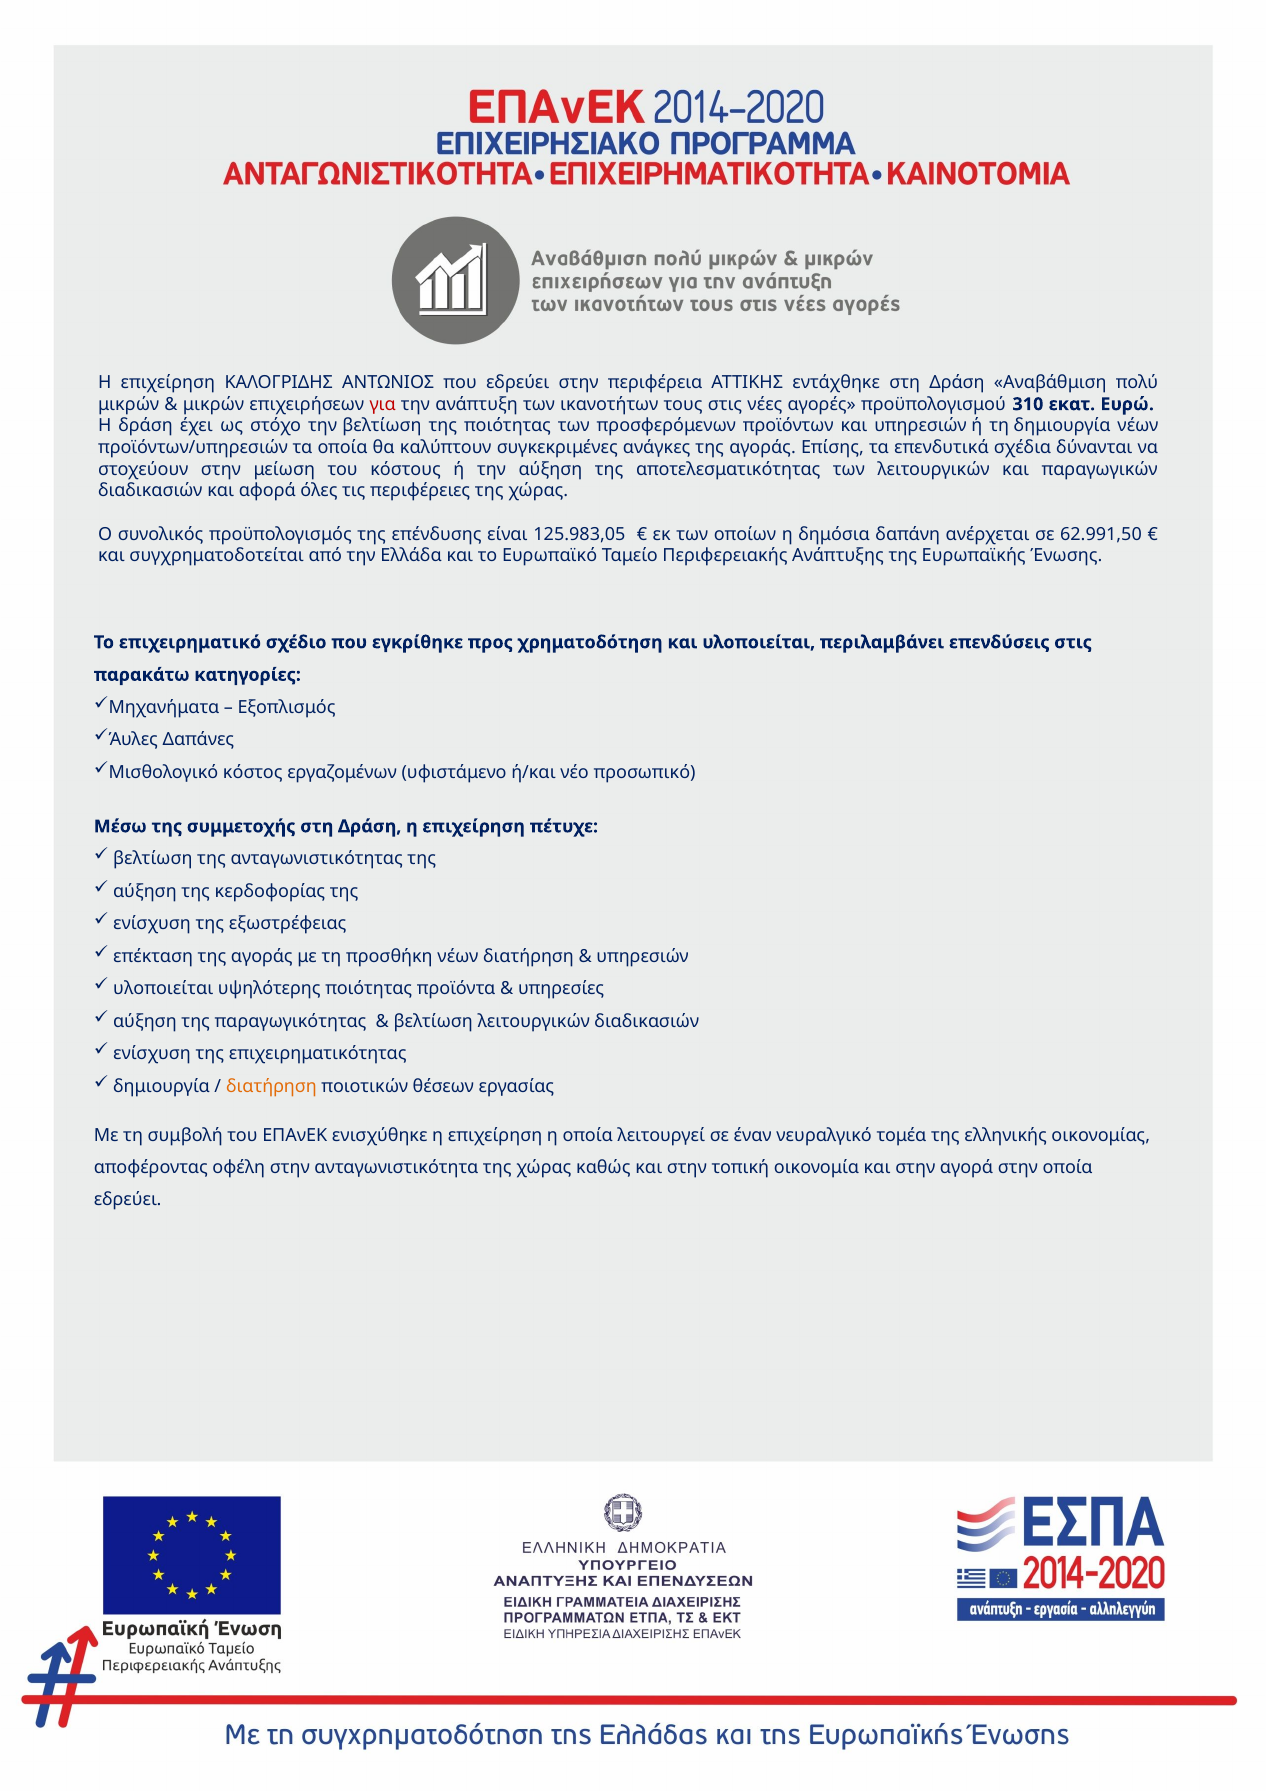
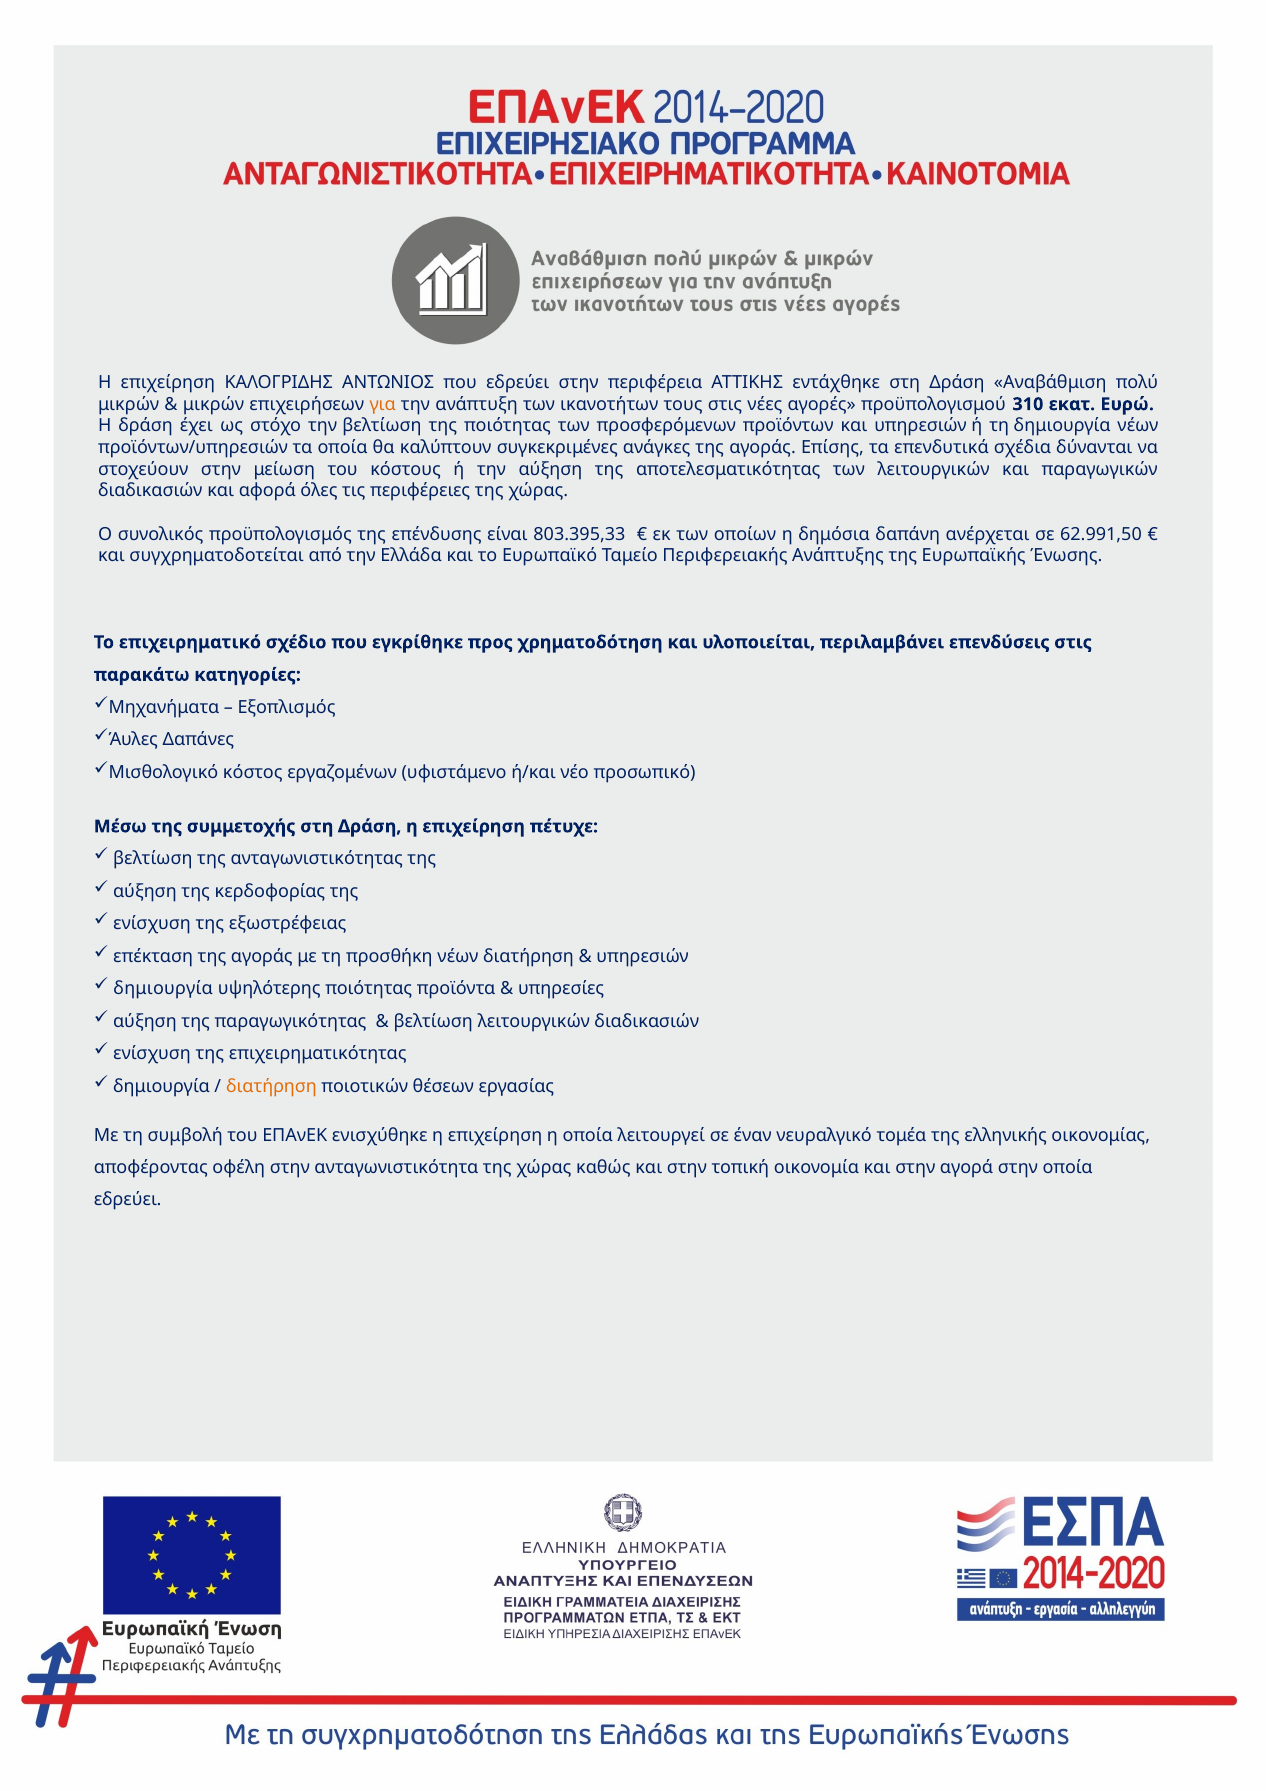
για colour: red -> orange (383, 404)
125.983,05: 125.983,05 -> 803.395,33 (579, 534)
υλοποιείται: υλοποιείται -> δημιουργία (163, 989)
